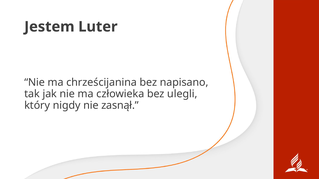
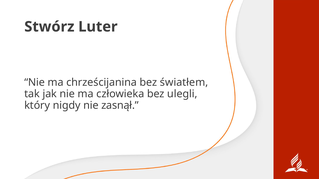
Jestem: Jestem -> Stwórz (49, 27)
napisano: napisano -> światłem (184, 83)
